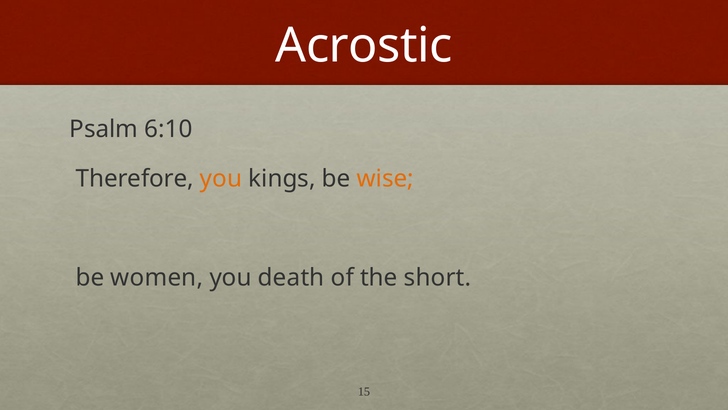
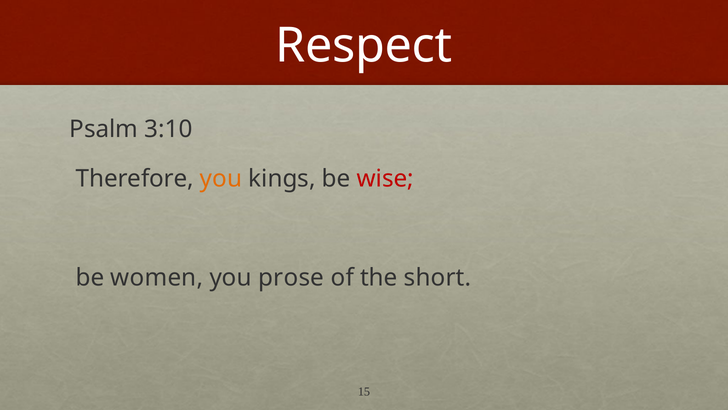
Acrostic: Acrostic -> Respect (364, 45)
6:10: 6:10 -> 3:10 (169, 129)
wise colour: orange -> red (385, 178)
death: death -> prose (291, 277)
